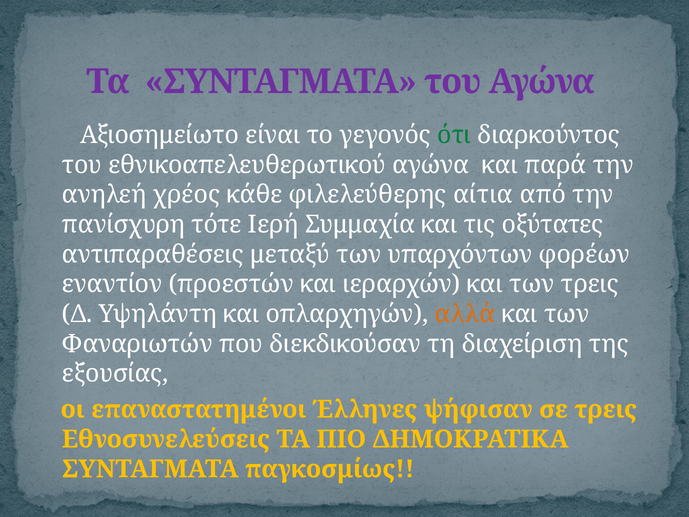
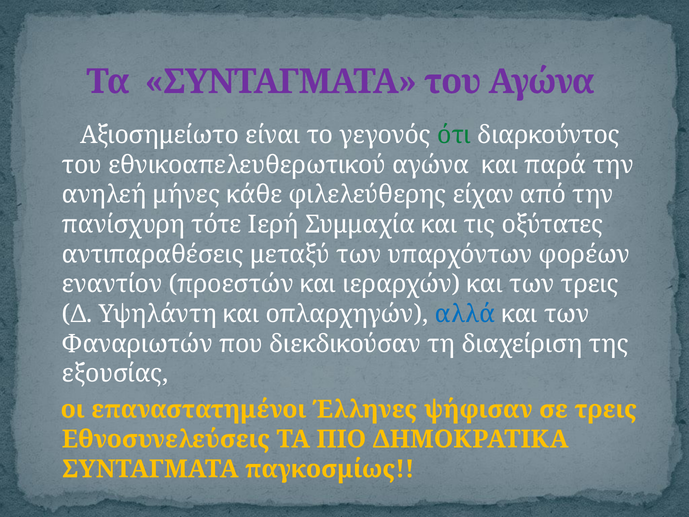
χρέος: χρέος -> μήνες (187, 195)
αίτια: αίτια -> είχαν (483, 195)
αλλά colour: orange -> blue (465, 314)
